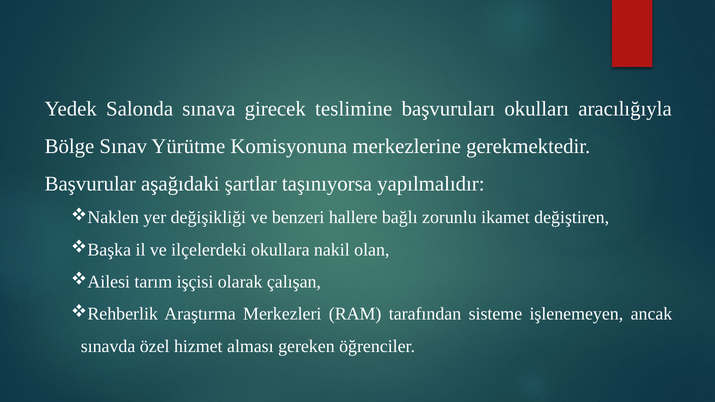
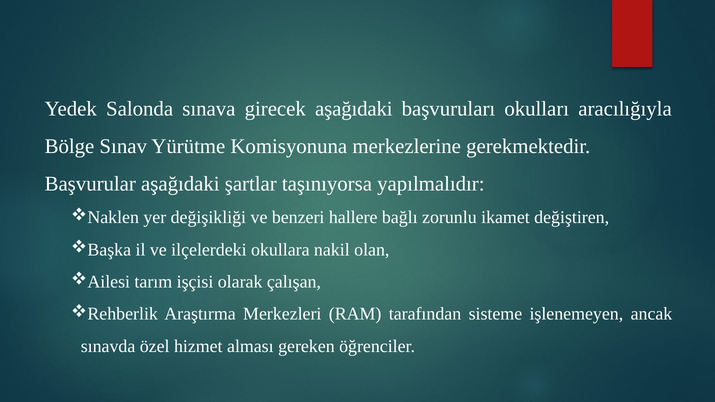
girecek teslimine: teslimine -> aşağıdaki (354, 109)
